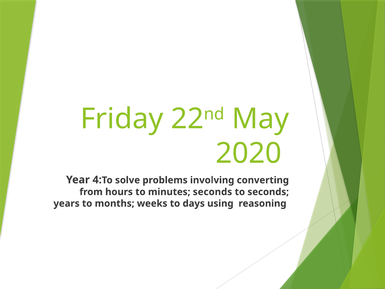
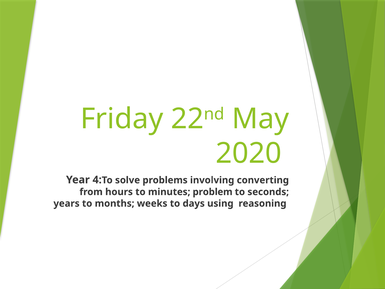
minutes seconds: seconds -> problem (213, 192)
